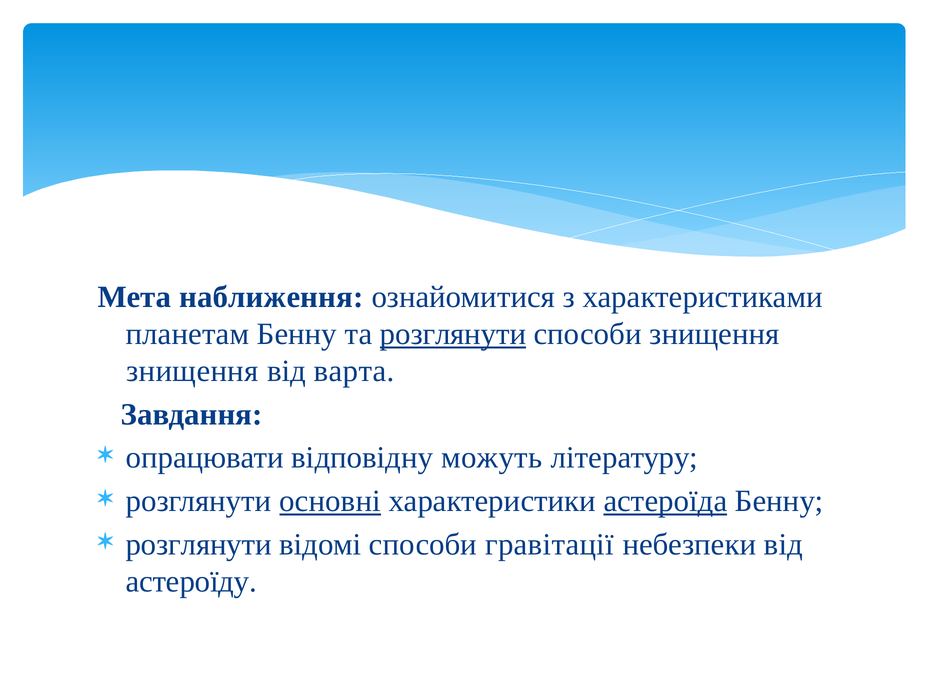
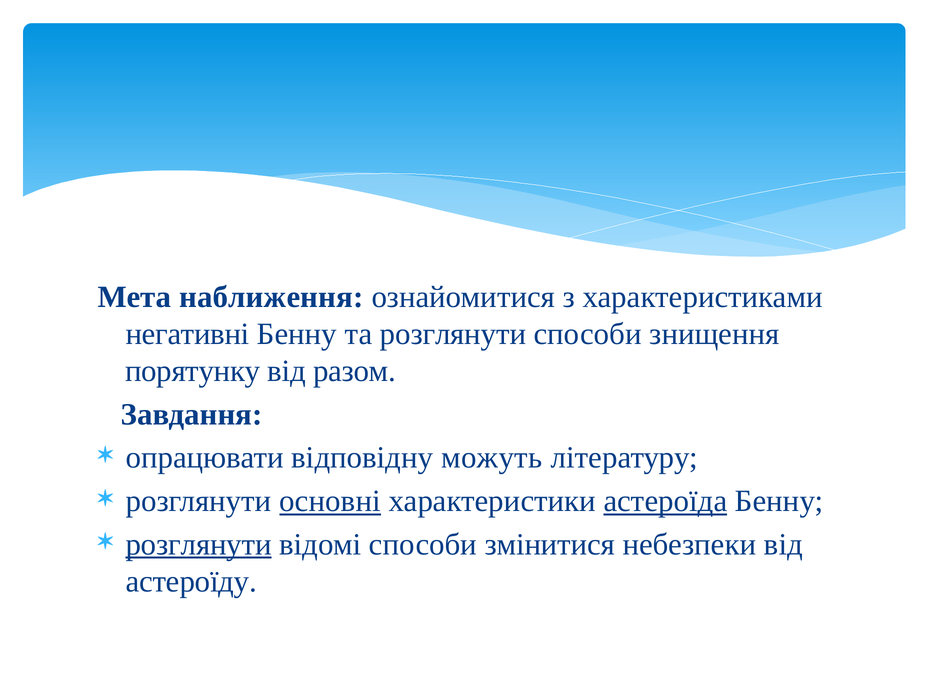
планетам: планетам -> негативні (188, 334)
розглянути underline: present -> none (453, 334)
знищення: знищення -> порятунку (193, 371)
варта: варта -> разом (354, 371)
розглянути underline: none -> present (199, 544)
гравітації: гравітації -> змінитися (550, 544)
